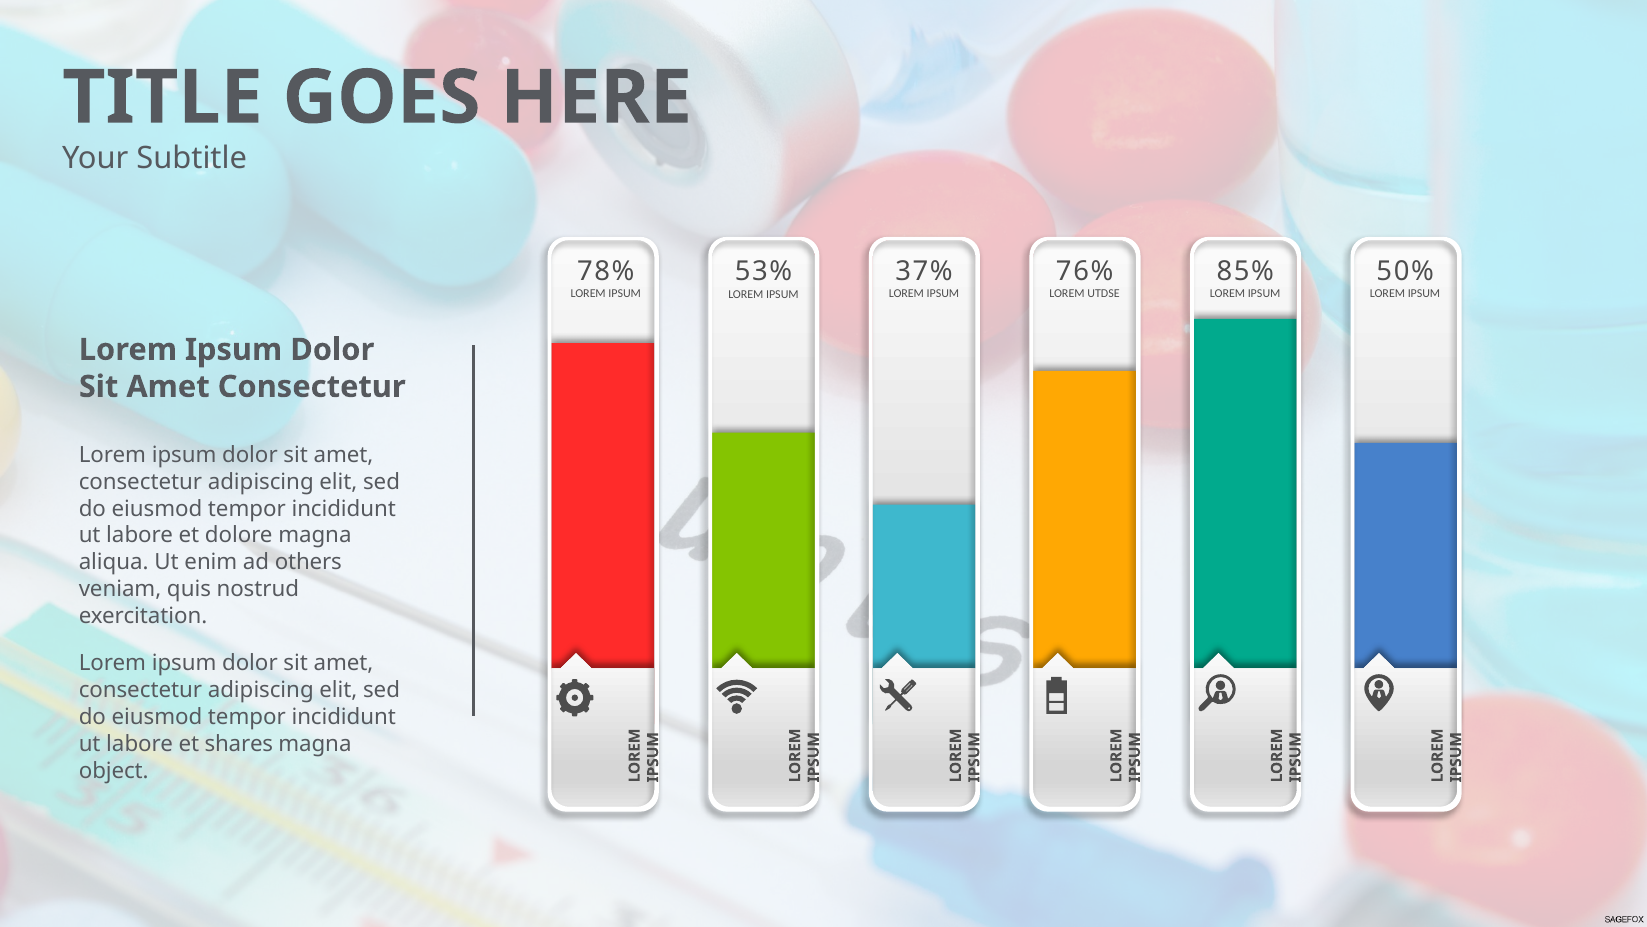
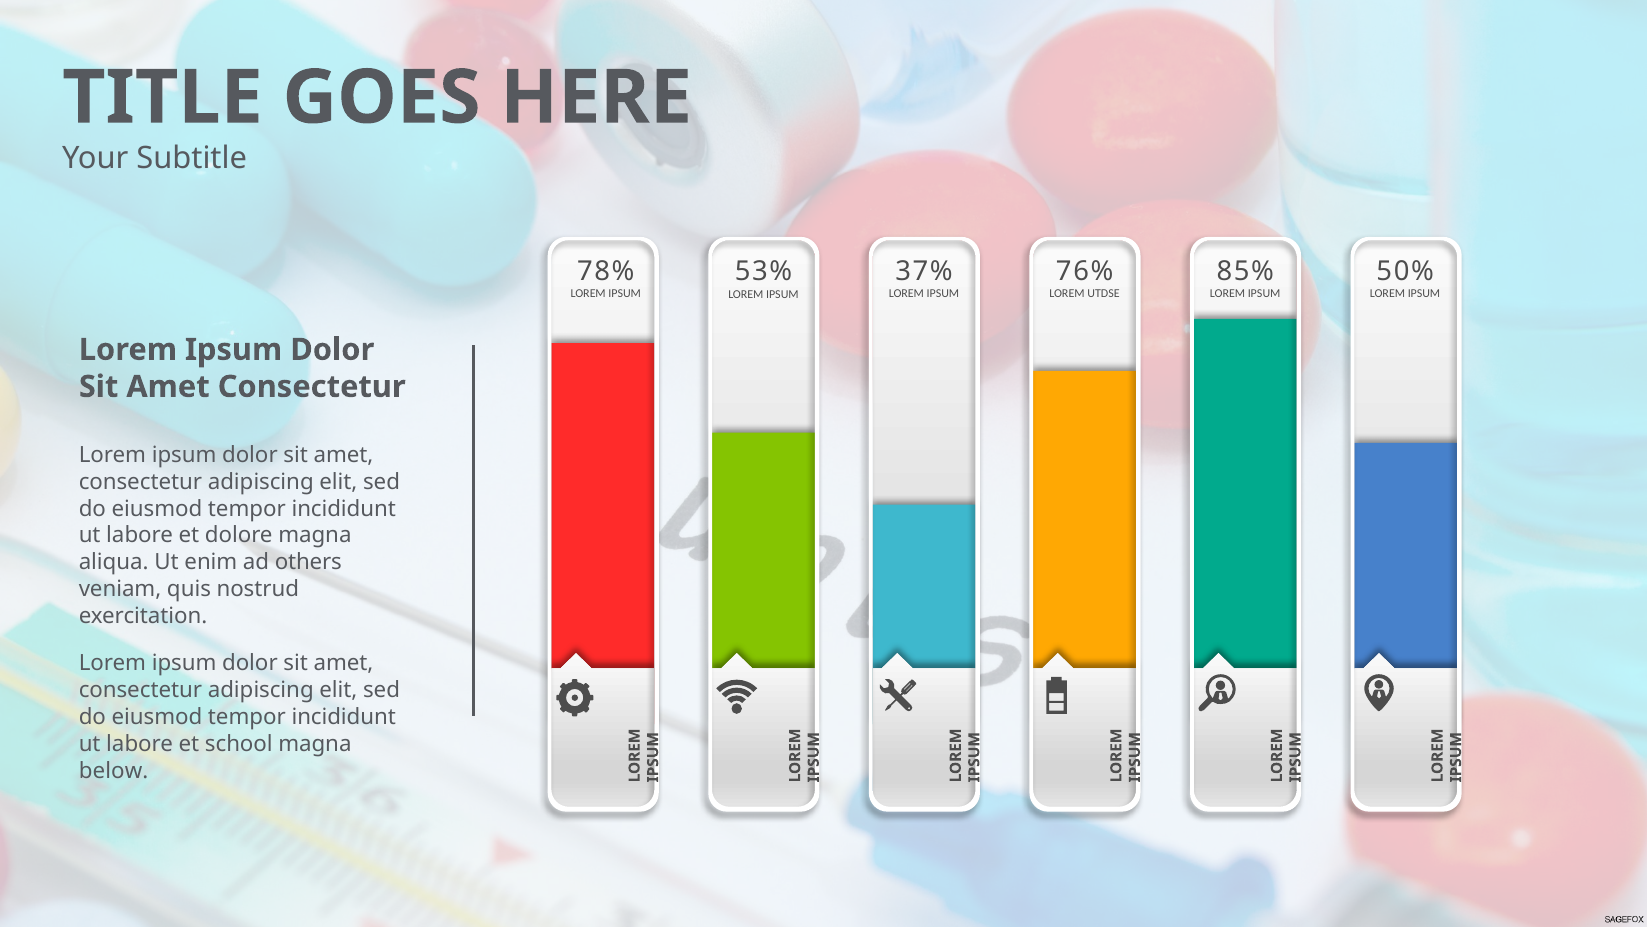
shares: shares -> school (239, 743)
object: object -> below (114, 770)
